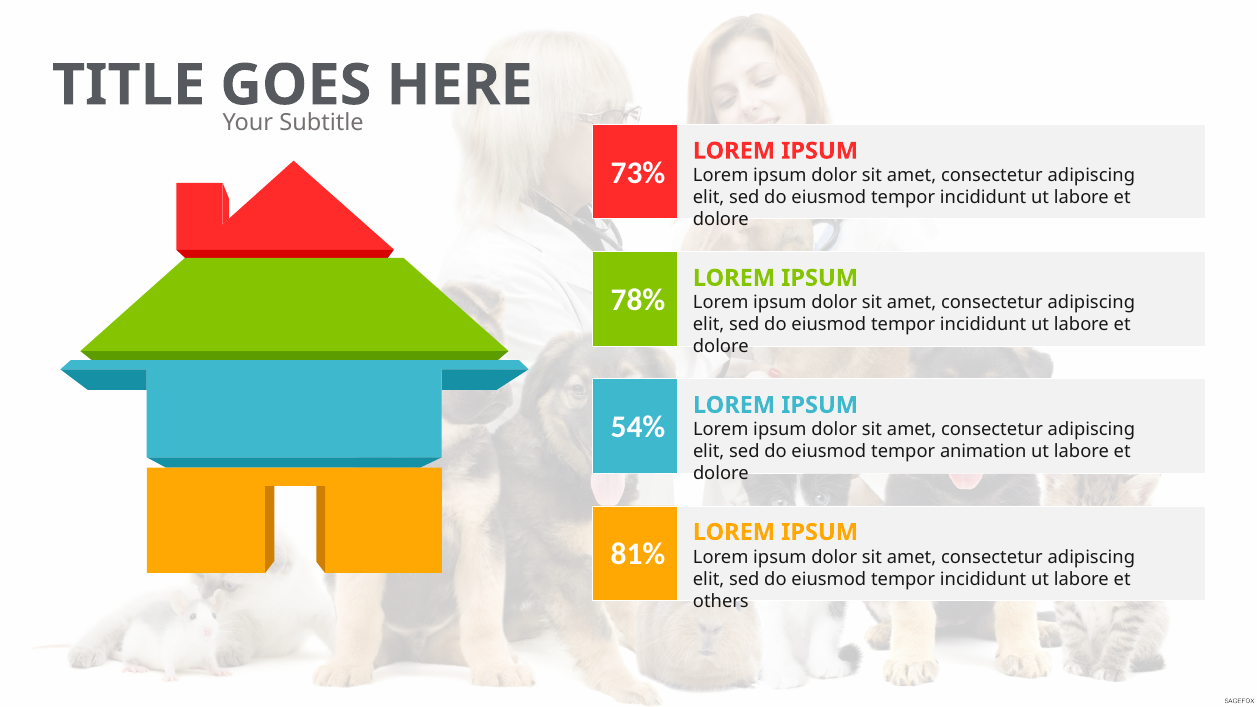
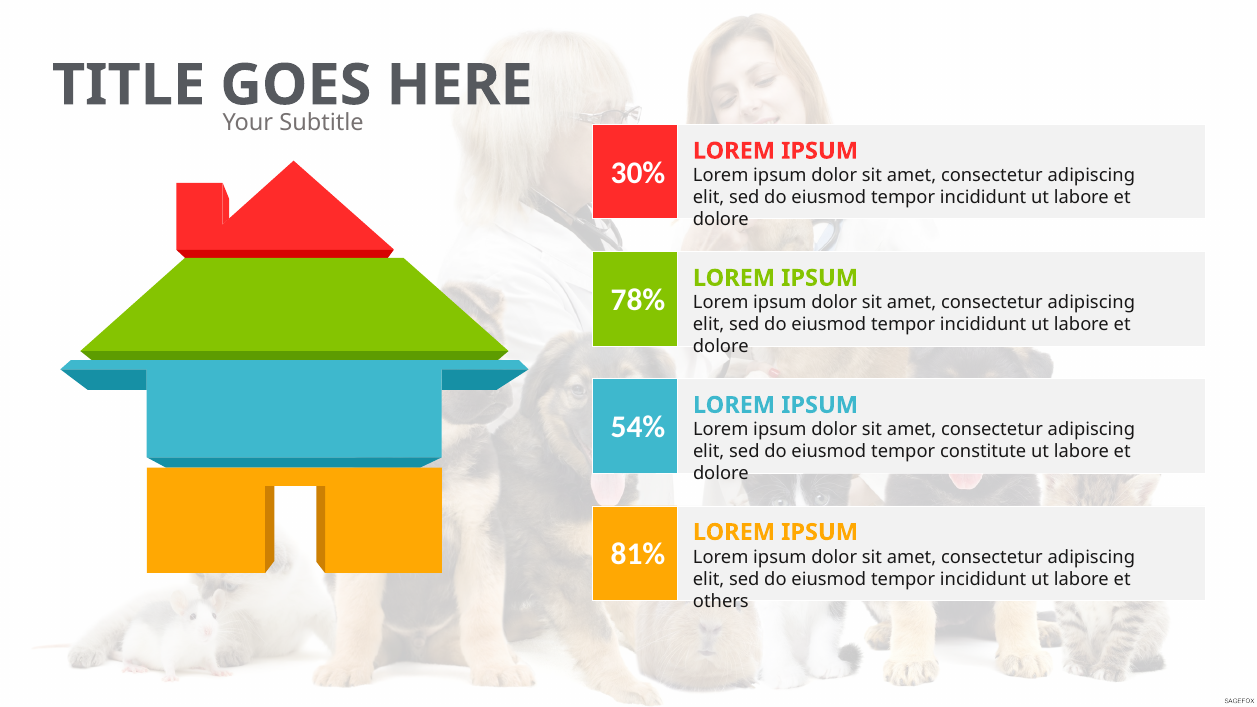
73%: 73% -> 30% (638, 173)
animation: animation -> constitute (983, 452)
